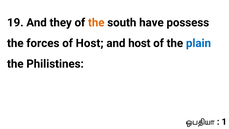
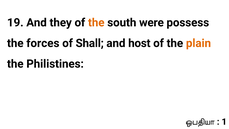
have: have -> were (151, 23)
of Host: Host -> Shall (90, 43)
plain colour: blue -> orange (198, 43)
